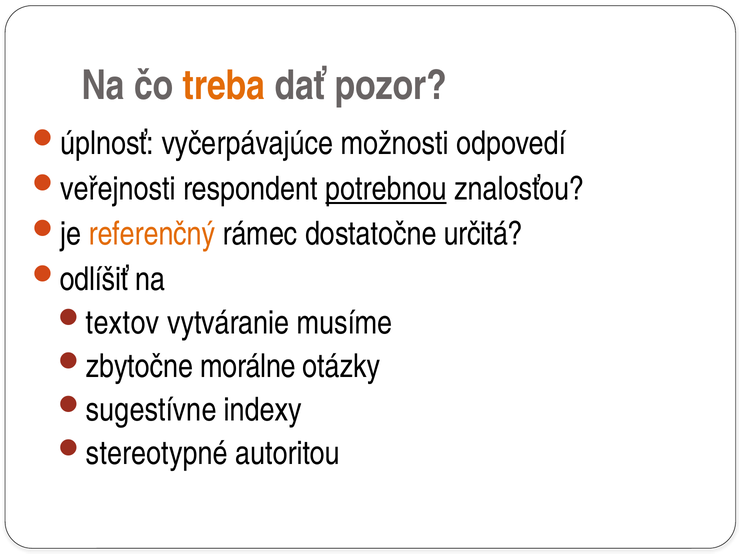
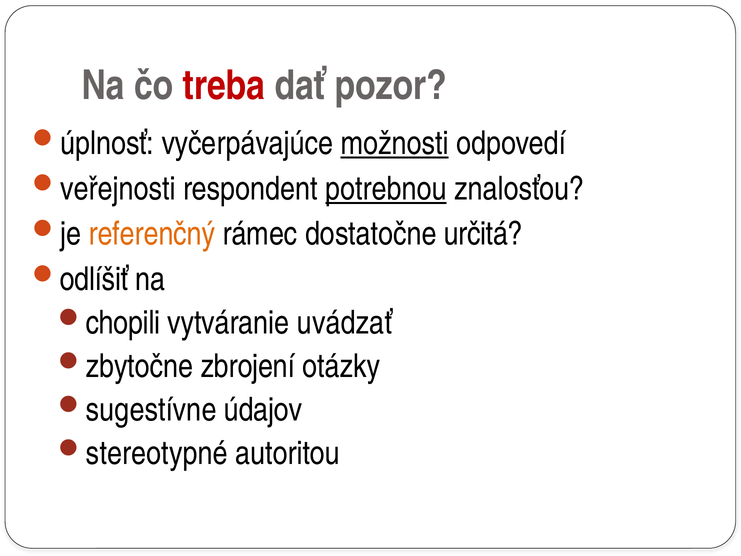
treba colour: orange -> red (224, 86)
možnosti underline: none -> present (395, 143)
textov: textov -> chopili (123, 323)
musíme: musíme -> uvádzať (345, 323)
morálne: morálne -> zbrojení (248, 366)
indexy: indexy -> údajov (263, 410)
